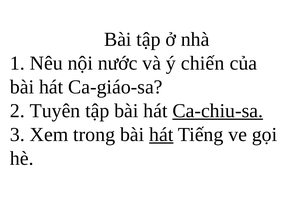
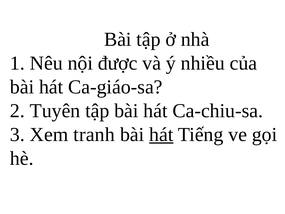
nước: nước -> được (118, 63)
chiến: chiến -> nhiều (203, 63)
Ca-chiu-sa underline: present -> none (218, 111)
trong: trong -> tranh (94, 134)
